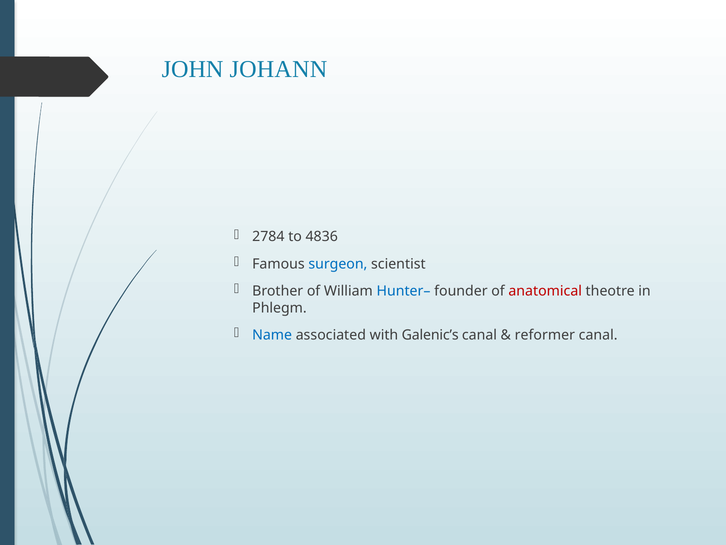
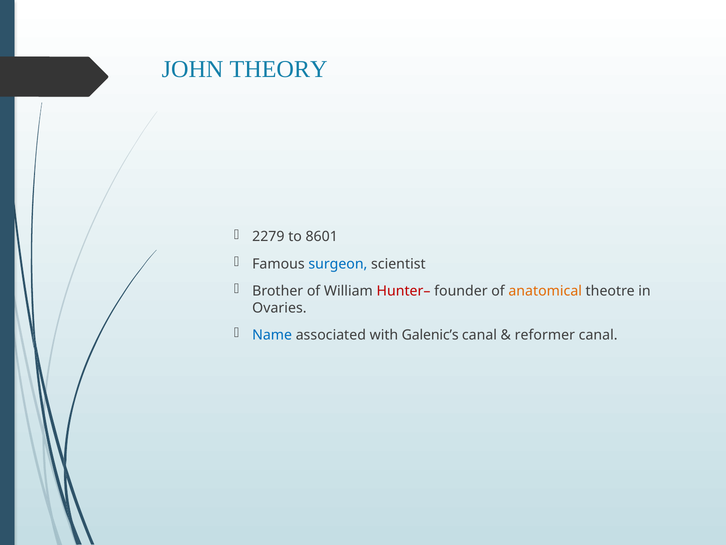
JOHANN: JOHANN -> THEORY (279, 69)
2784: 2784 -> 2279 (268, 237)
4836: 4836 -> 8601 (322, 237)
Hunter– colour: blue -> red (404, 291)
anatomical colour: red -> orange (545, 291)
Phlegm: Phlegm -> Ovaries (279, 308)
